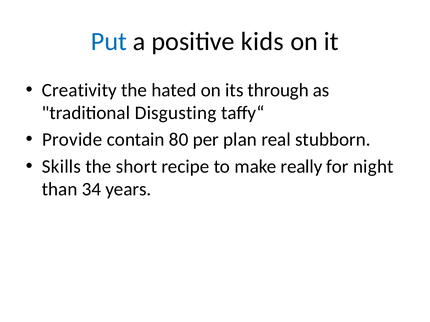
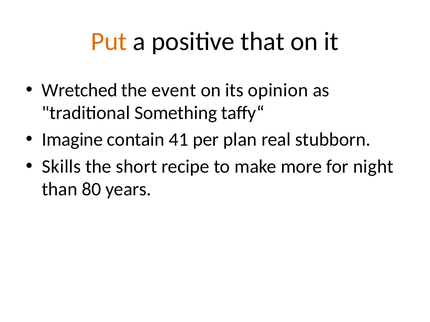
Put colour: blue -> orange (109, 42)
kids: kids -> that (263, 42)
Creativity: Creativity -> Wretched (79, 90)
hated: hated -> event (174, 90)
through: through -> opinion (278, 90)
Disgusting: Disgusting -> Something (176, 113)
Provide: Provide -> Imagine (72, 140)
80: 80 -> 41 (179, 140)
really: really -> more (301, 167)
34: 34 -> 80 (92, 190)
